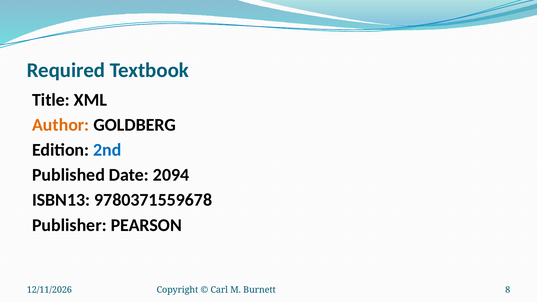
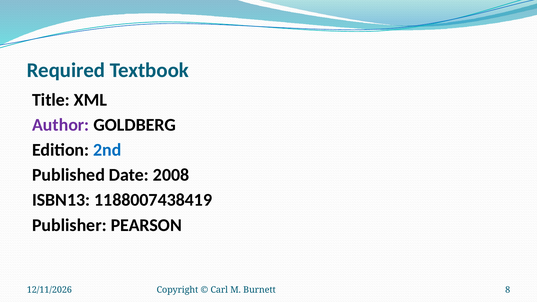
Author colour: orange -> purple (61, 125)
2094: 2094 -> 2008 (171, 175)
9780371559678: 9780371559678 -> 1188007438419 (153, 200)
